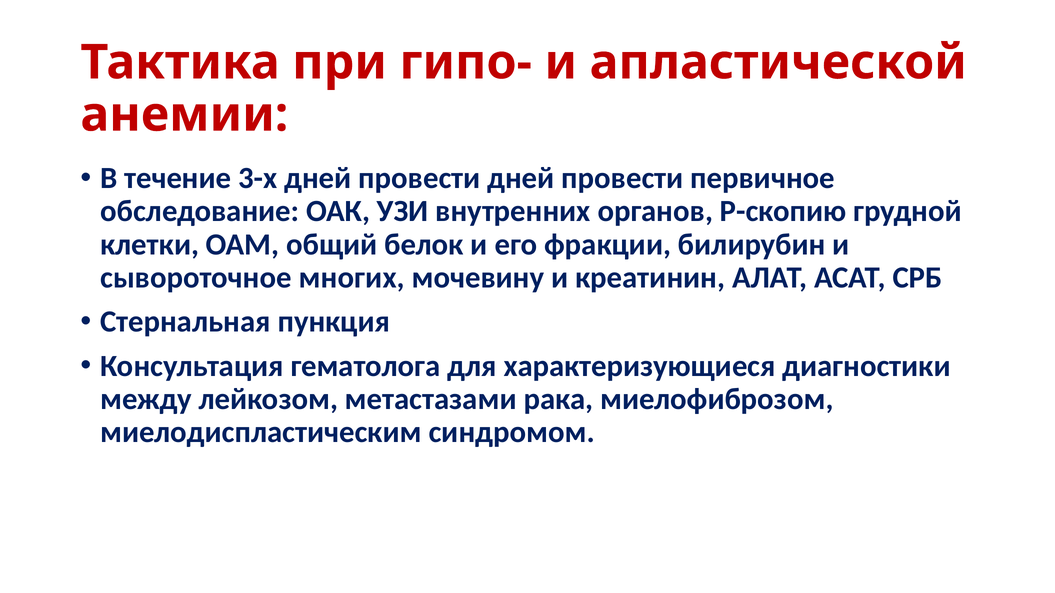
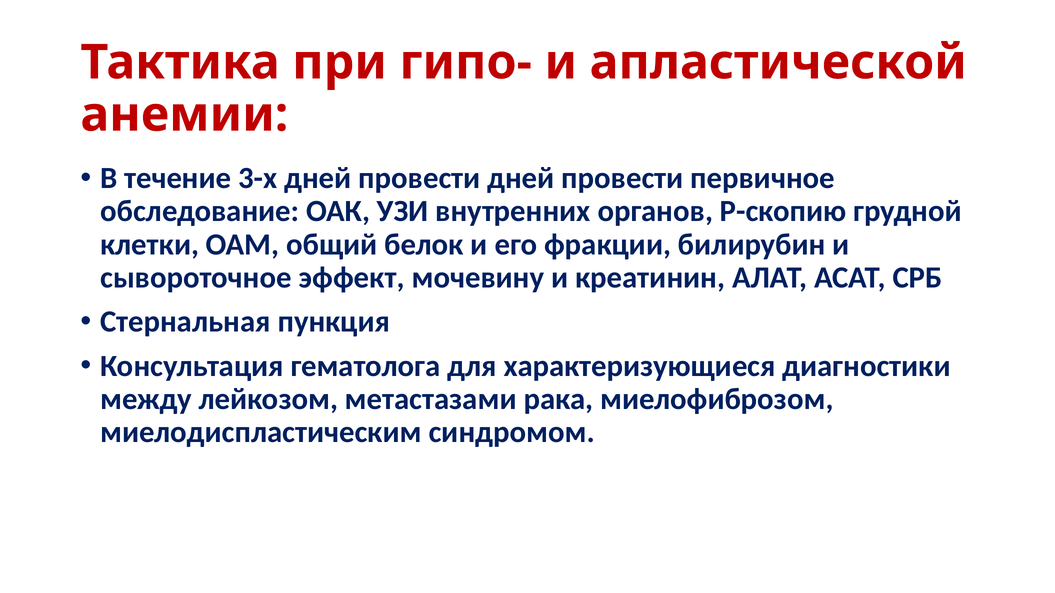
многих: многих -> эффект (352, 278)
